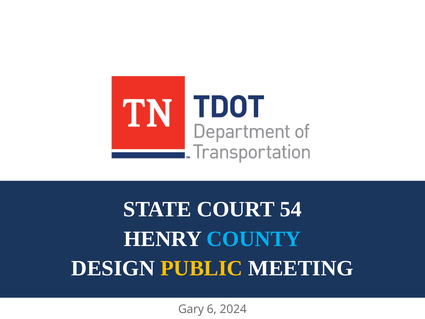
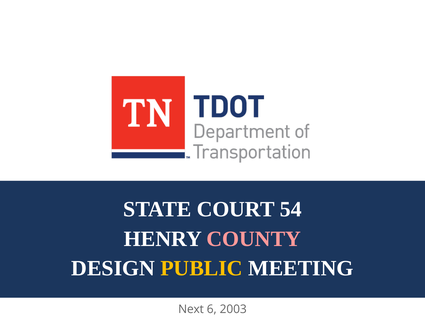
COUNTY colour: light blue -> pink (254, 239)
Gary: Gary -> Next (191, 309)
2024: 2024 -> 2003 (233, 309)
